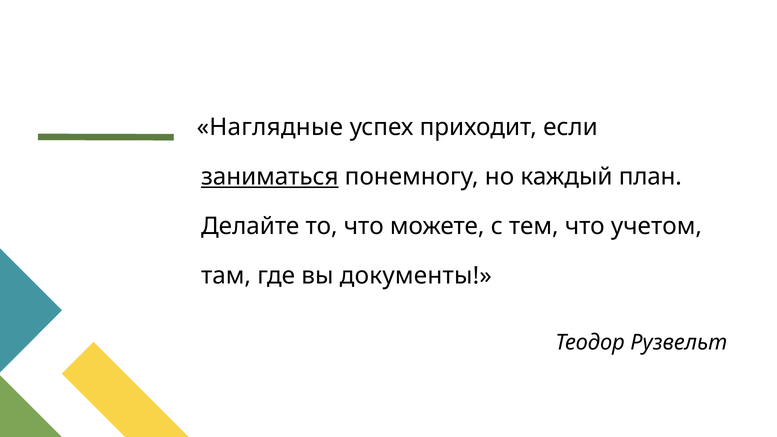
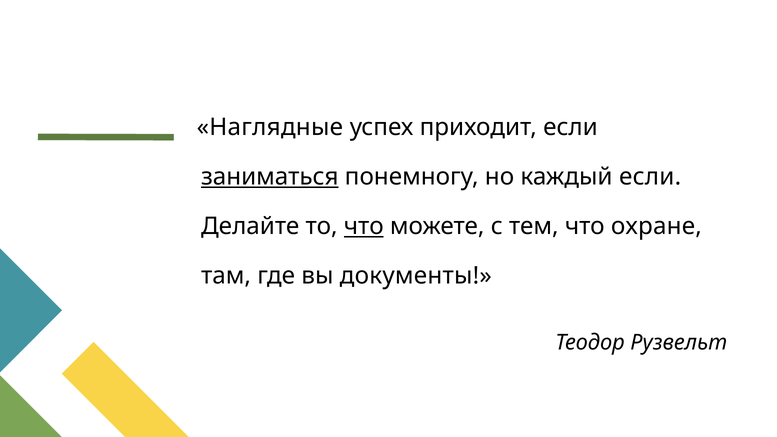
каждый план: план -> если (650, 177)
что underline: none -> present (364, 226)
учетом: учетом -> охране (656, 226)
